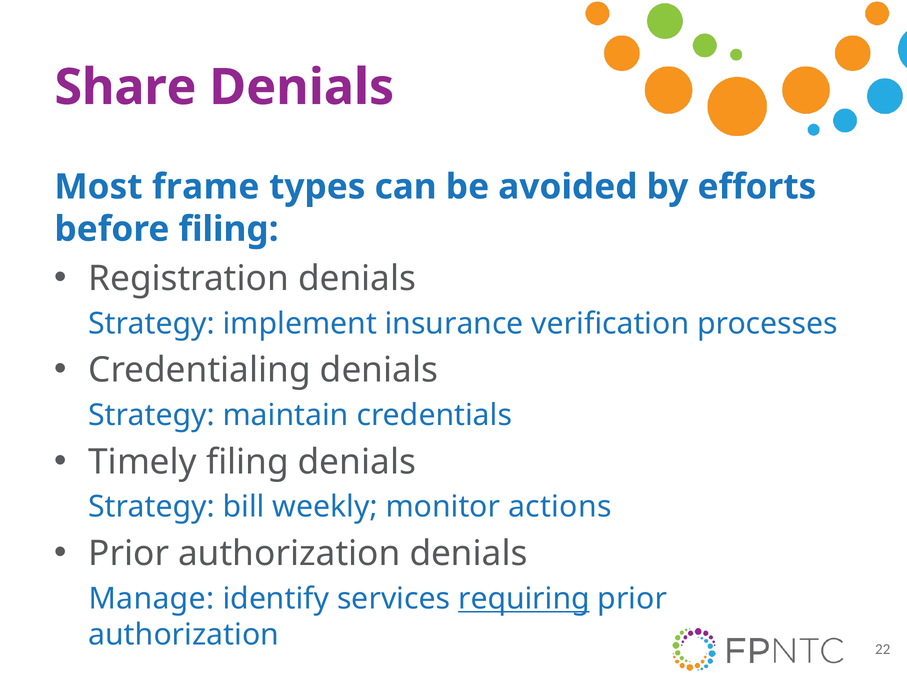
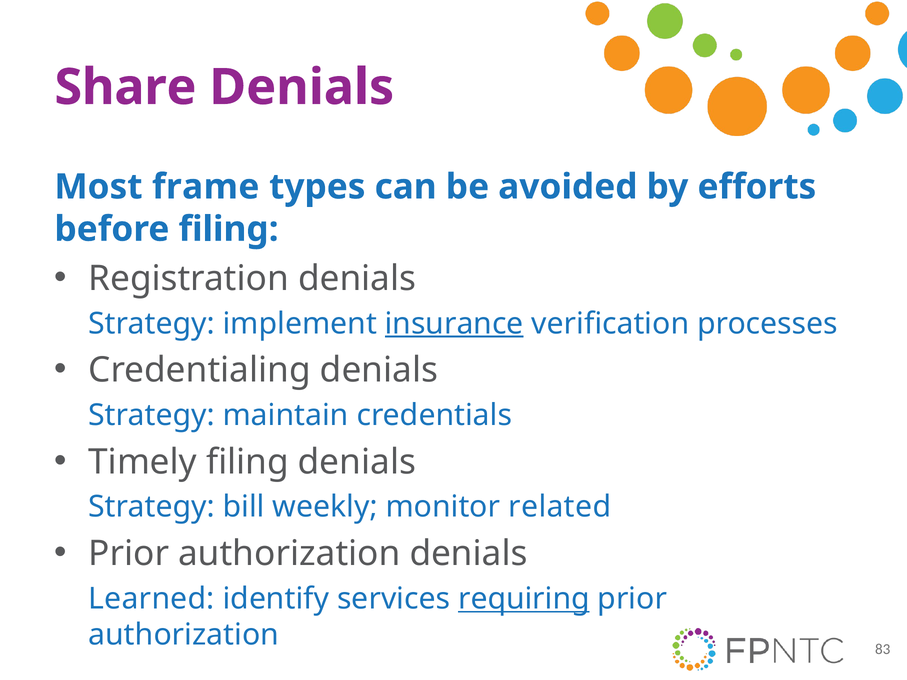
insurance underline: none -> present (454, 324)
actions: actions -> related (560, 507)
Manage: Manage -> Learned (151, 599)
22: 22 -> 83 (883, 649)
